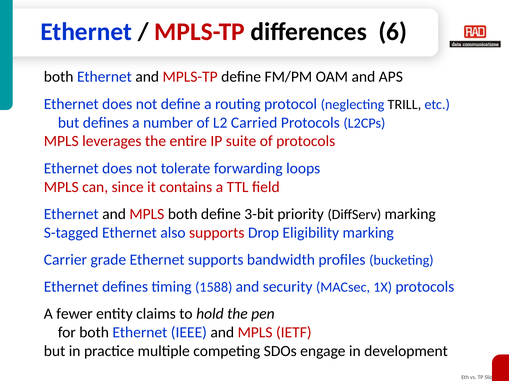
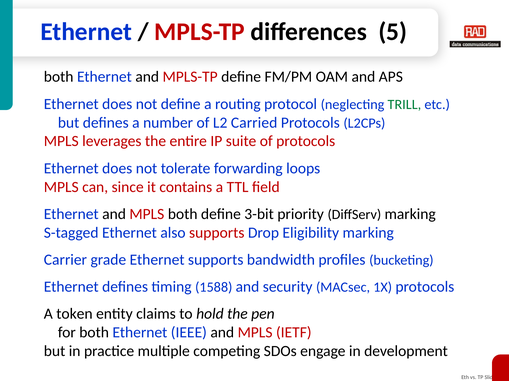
6: 6 -> 5 (393, 32)
TRILL colour: black -> green (404, 105)
fewer: fewer -> token (74, 314)
